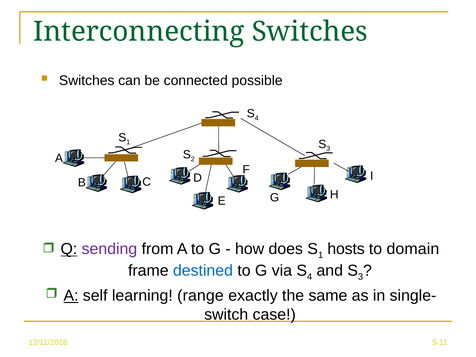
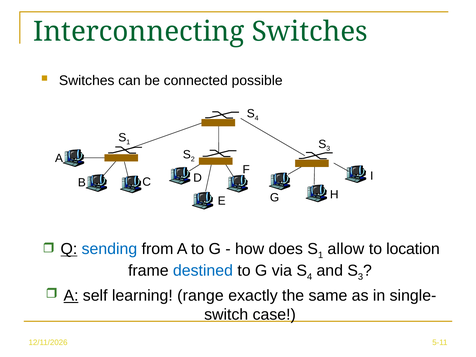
sending colour: purple -> blue (109, 249)
hosts: hosts -> allow (346, 249)
domain: domain -> location (413, 249)
